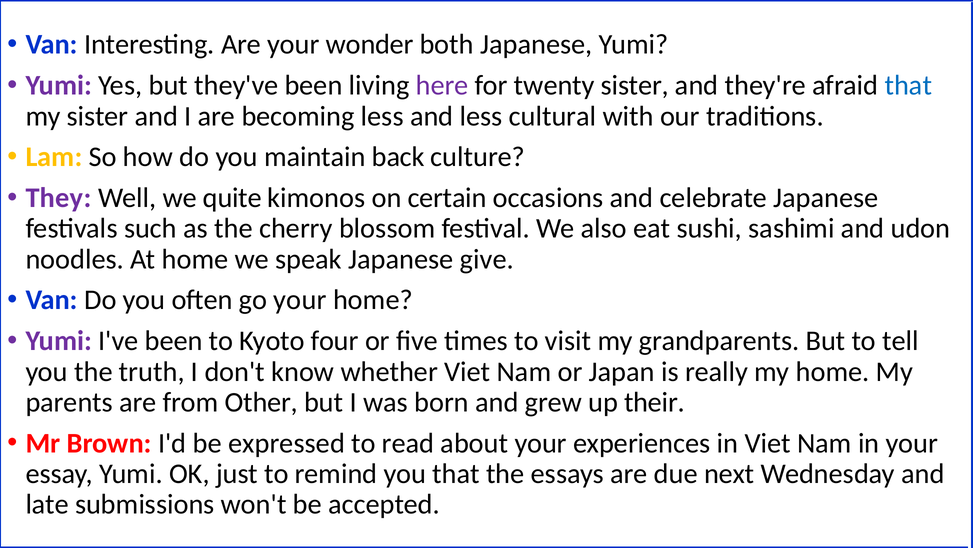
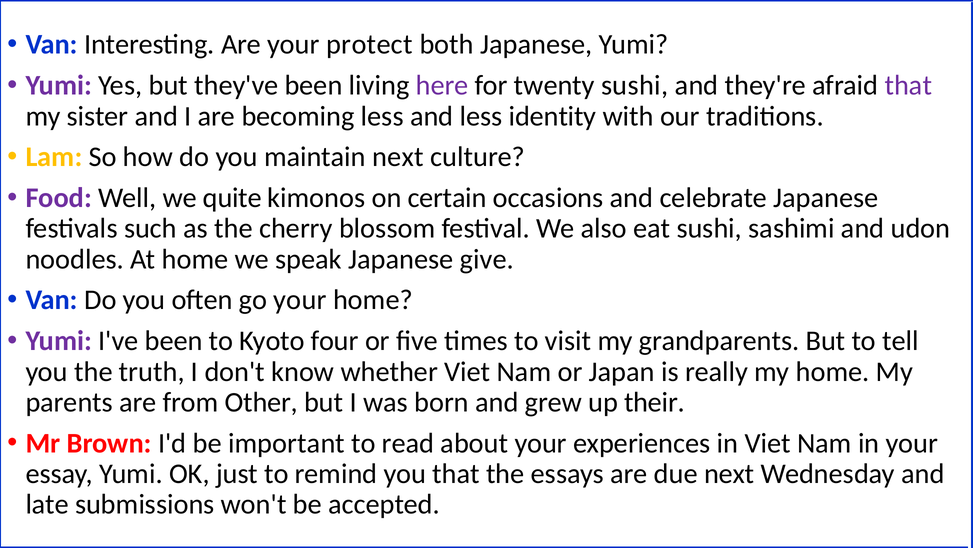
wonder: wonder -> protect (369, 45)
twenty sister: sister -> sushi (635, 85)
that colour: blue -> purple (908, 85)
cultural: cultural -> identity (553, 116)
maintain back: back -> next (398, 157)
They: They -> Food (59, 198)
expressed: expressed -> important (287, 443)
